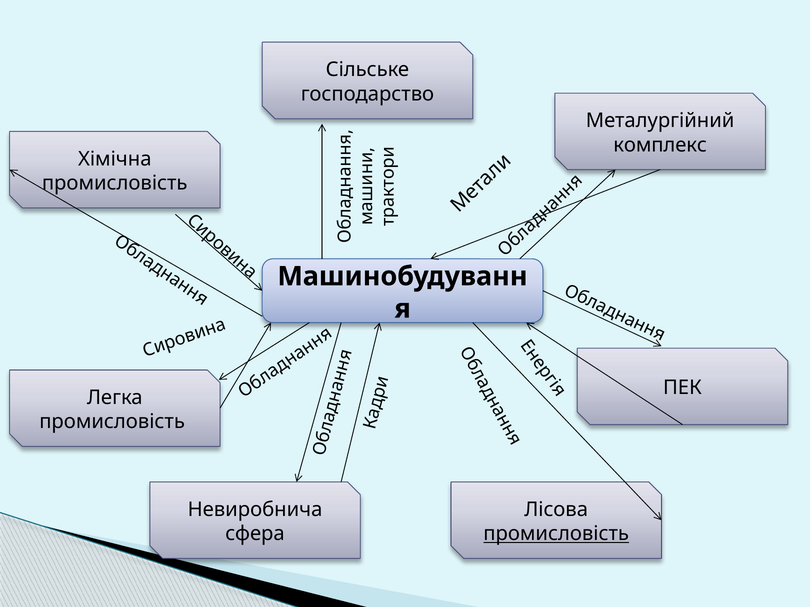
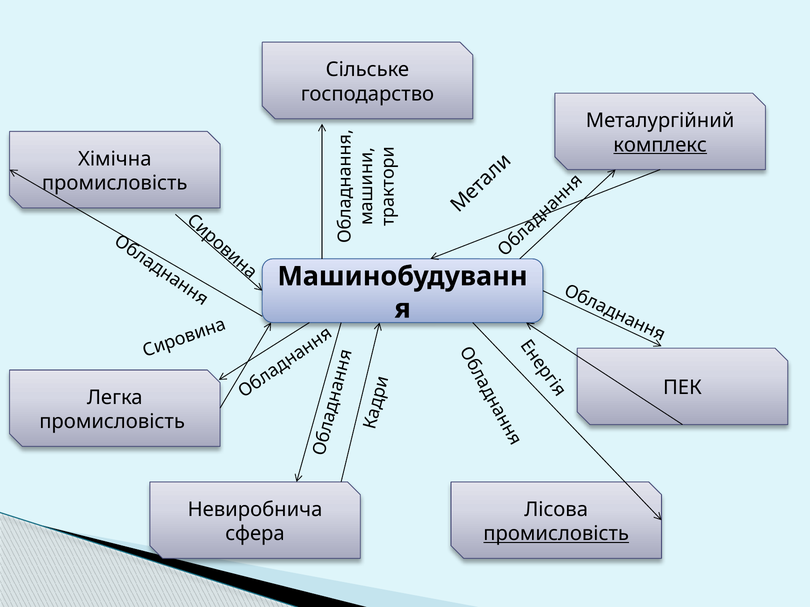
комплекс underline: none -> present (660, 145)
